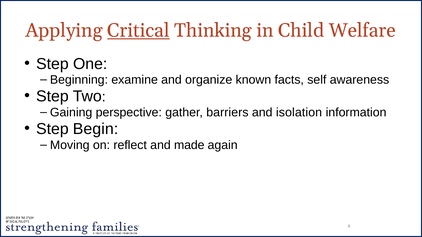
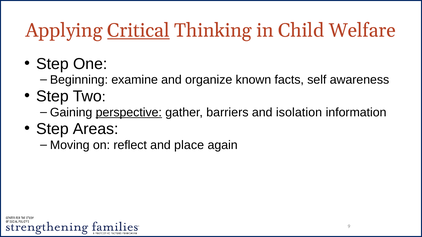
perspective underline: none -> present (129, 113)
Begin: Begin -> Areas (96, 129)
made: made -> place (189, 145)
